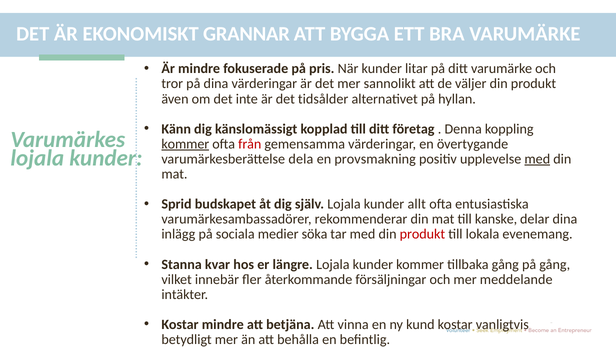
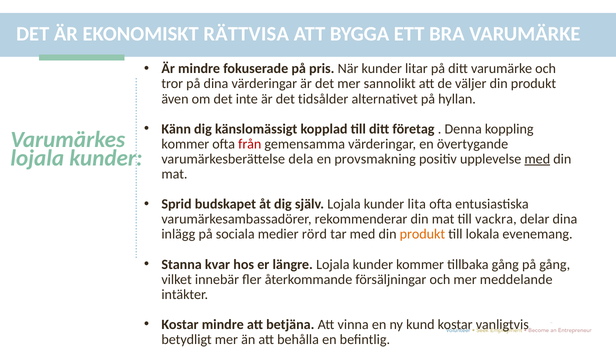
GRANNAR: GRANNAR -> RÄTTVISA (246, 34)
kommer underline: present -> none (185, 144)
allt: allt -> lita (417, 204)
kanske: kanske -> vackra (496, 219)
söka: söka -> rörd (314, 234)
produkt colour: red -> orange (422, 234)
